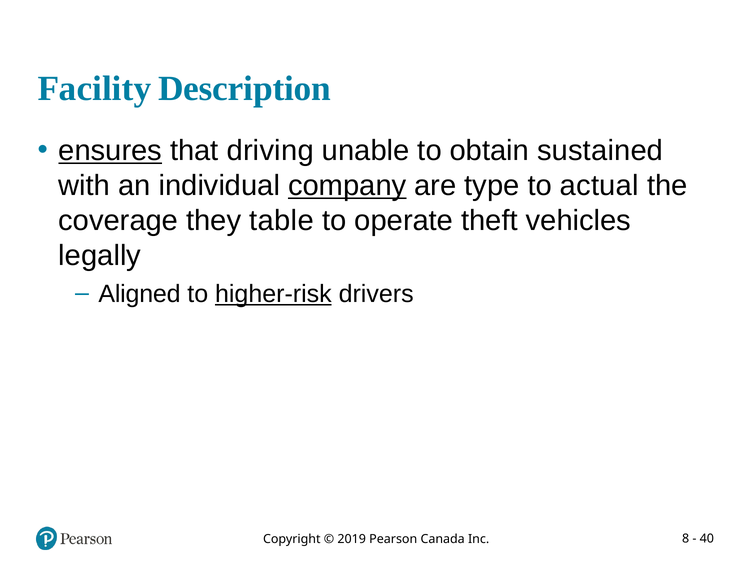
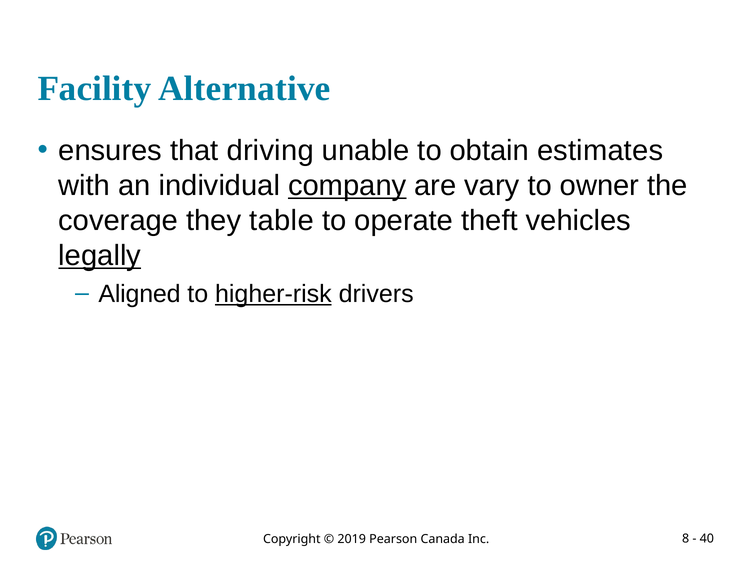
Description: Description -> Alternative (244, 89)
ensures underline: present -> none (110, 151)
sustained: sustained -> estimates (600, 151)
type: type -> vary (492, 186)
actual: actual -> owner (599, 186)
legally underline: none -> present (100, 256)
